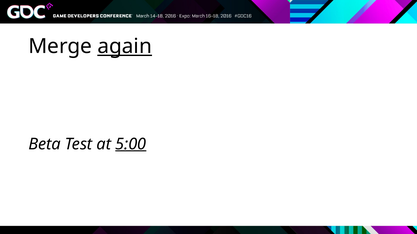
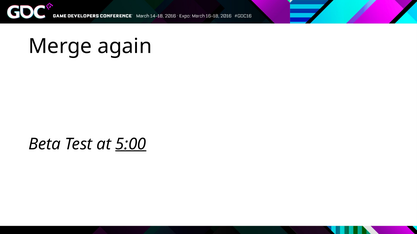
again underline: present -> none (125, 46)
